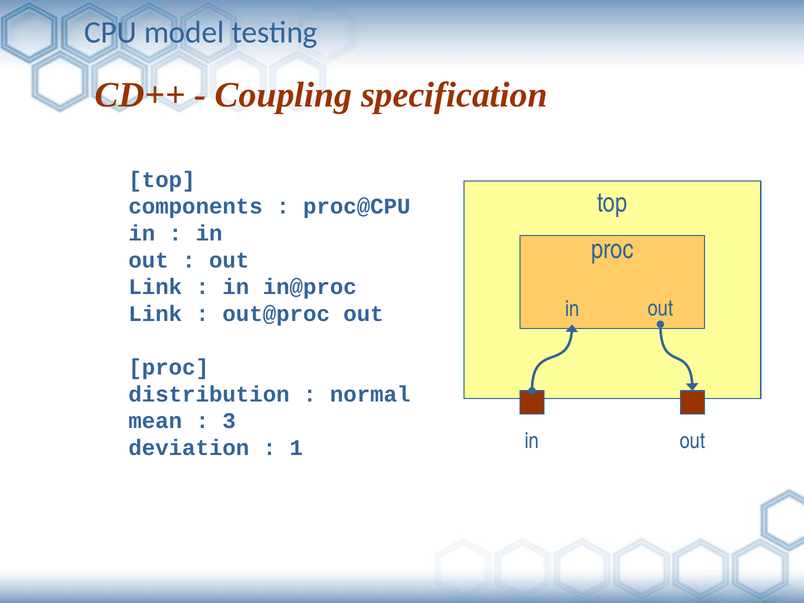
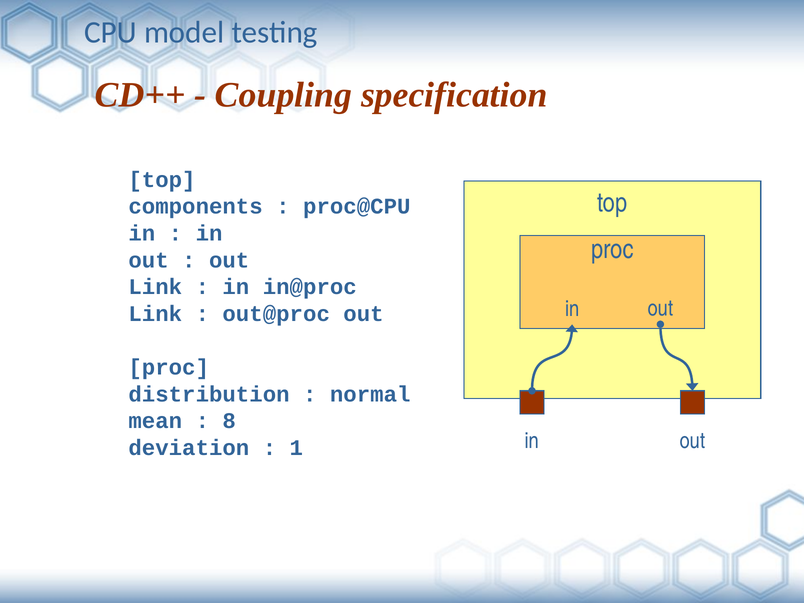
3: 3 -> 8 (229, 421)
